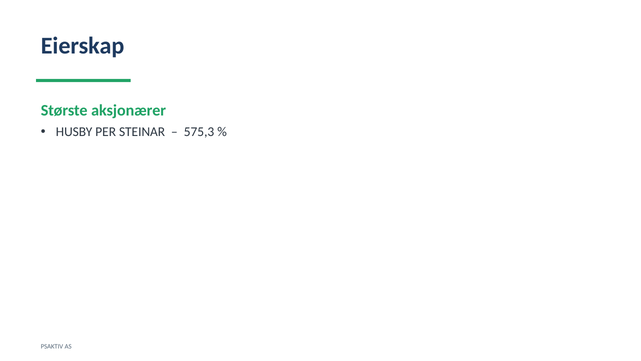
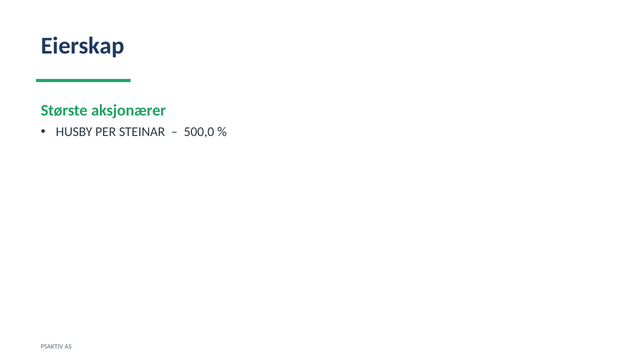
575,3: 575,3 -> 500,0 (199, 132)
